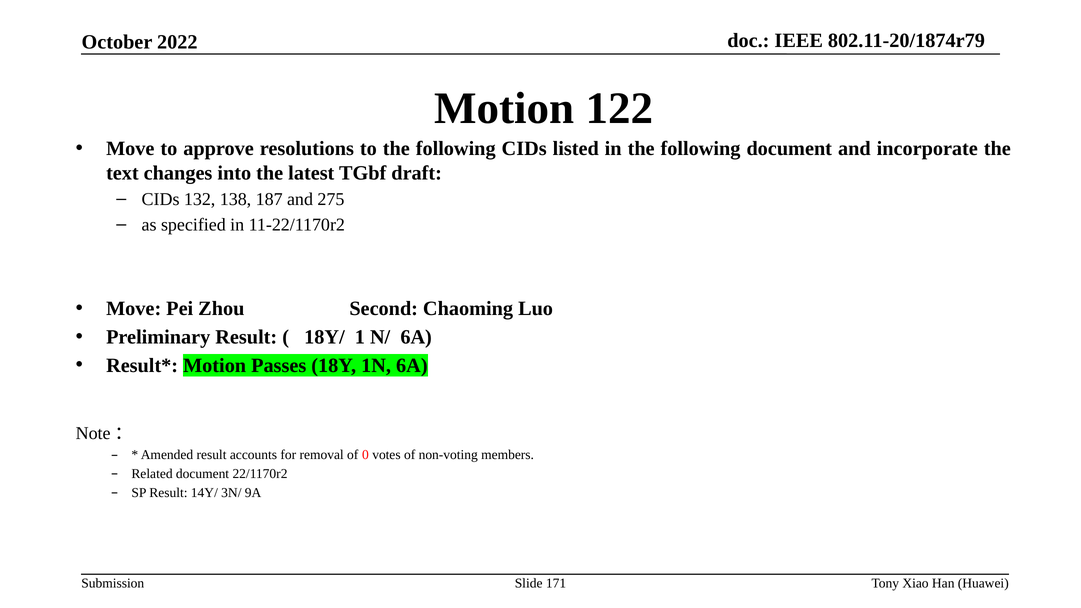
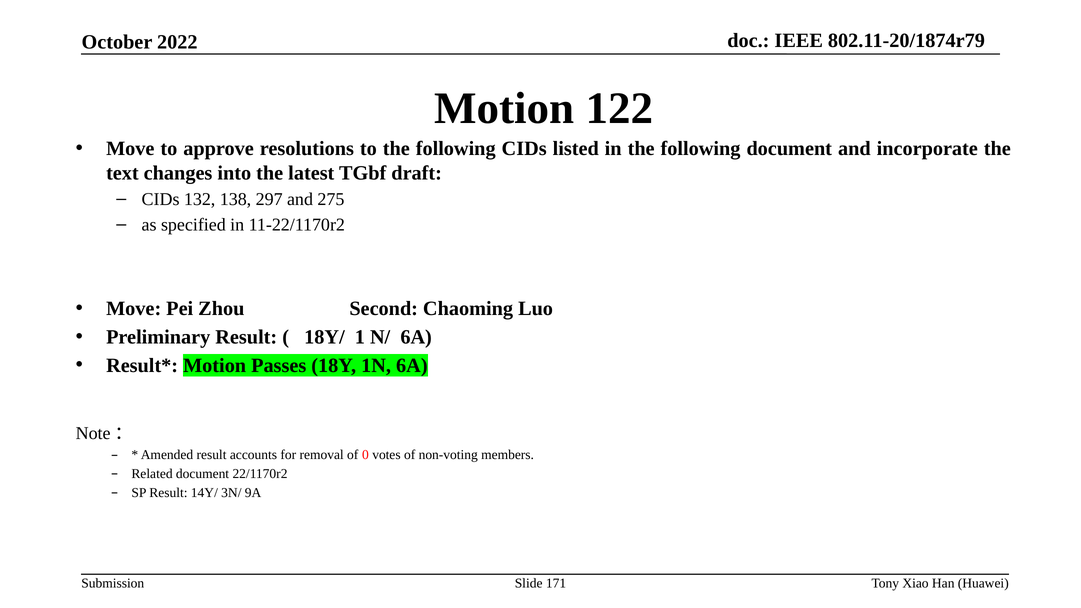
187: 187 -> 297 (269, 199)
